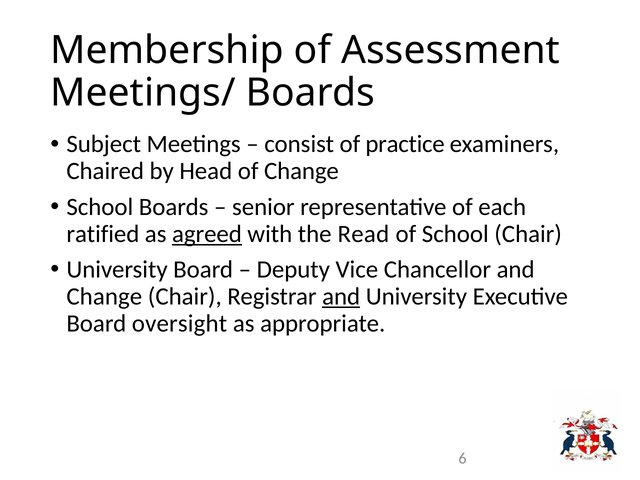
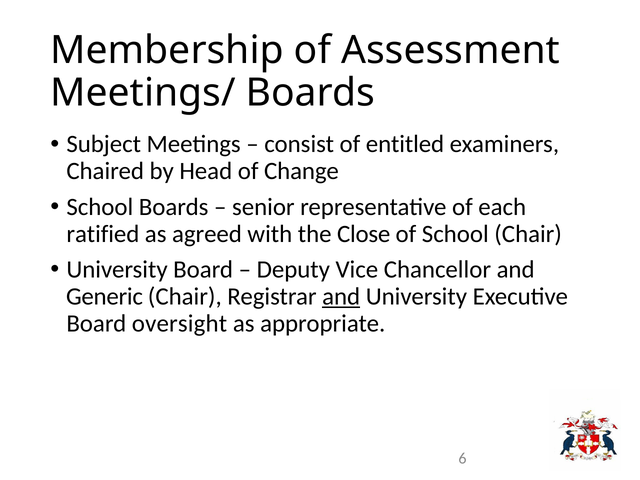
practice: practice -> entitled (405, 144)
agreed underline: present -> none (207, 234)
Read: Read -> Close (364, 234)
Change: Change -> Generic (104, 296)
